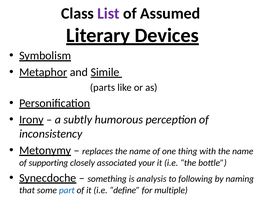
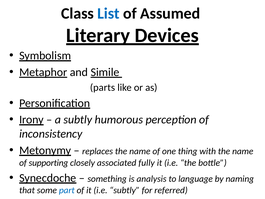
List colour: purple -> blue (108, 13)
your: your -> fully (147, 163)
following: following -> language (196, 179)
i.e define: define -> subtly (125, 190)
multiple: multiple -> referred (171, 190)
